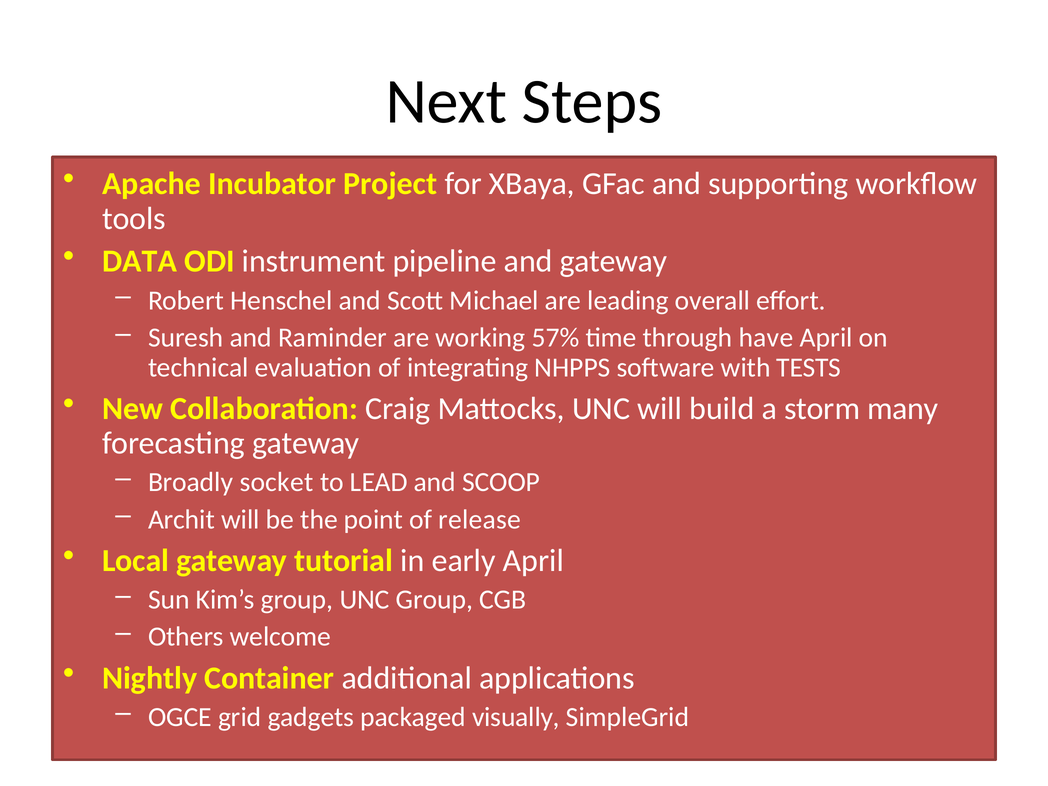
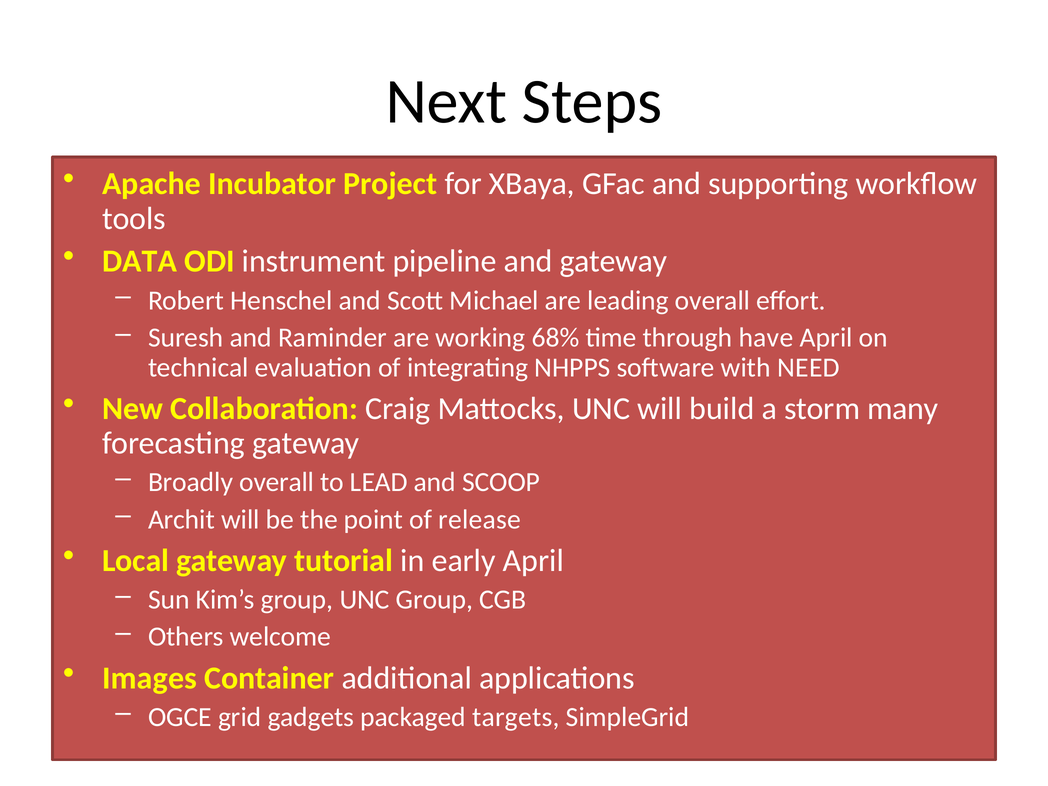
57%: 57% -> 68% (555, 338)
TESTS: TESTS -> NEED (809, 367)
Broadly socket: socket -> overall (277, 482)
Nightly: Nightly -> Images (150, 678)
visually: visually -> targets (516, 717)
